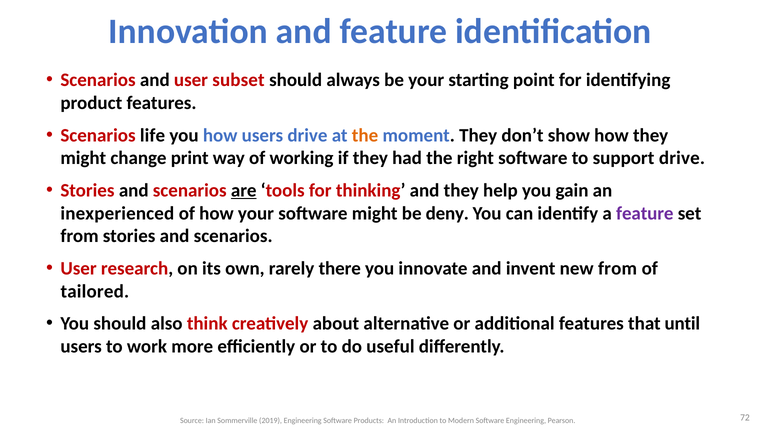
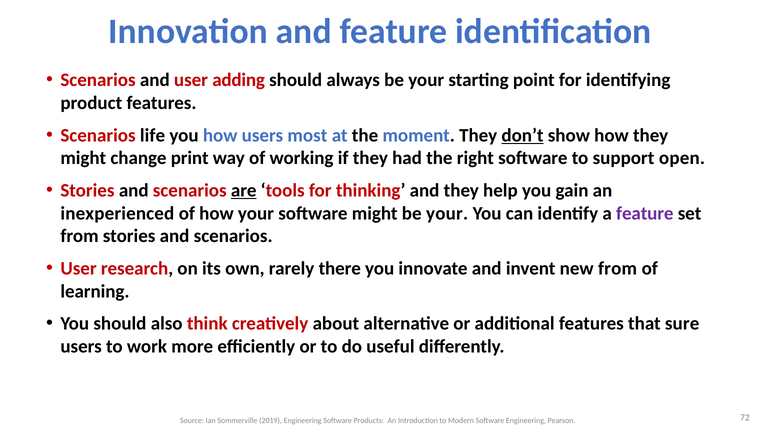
subset: subset -> adding (239, 80)
users drive: drive -> most (307, 135)
the colour: orange -> black (365, 135)
don’t underline: none -> present (522, 135)
support drive: drive -> open (682, 158)
might be deny: deny -> your (447, 213)
tailored: tailored -> learning (95, 291)
until: until -> sure (682, 323)
